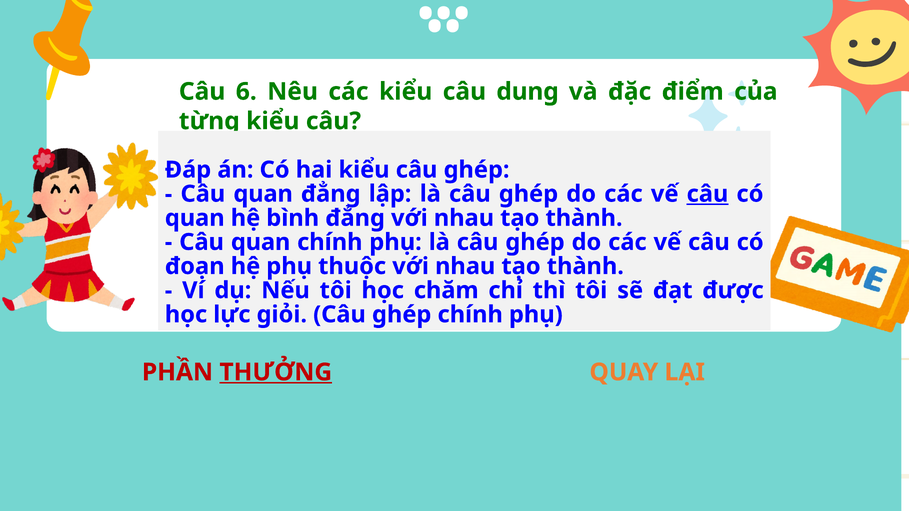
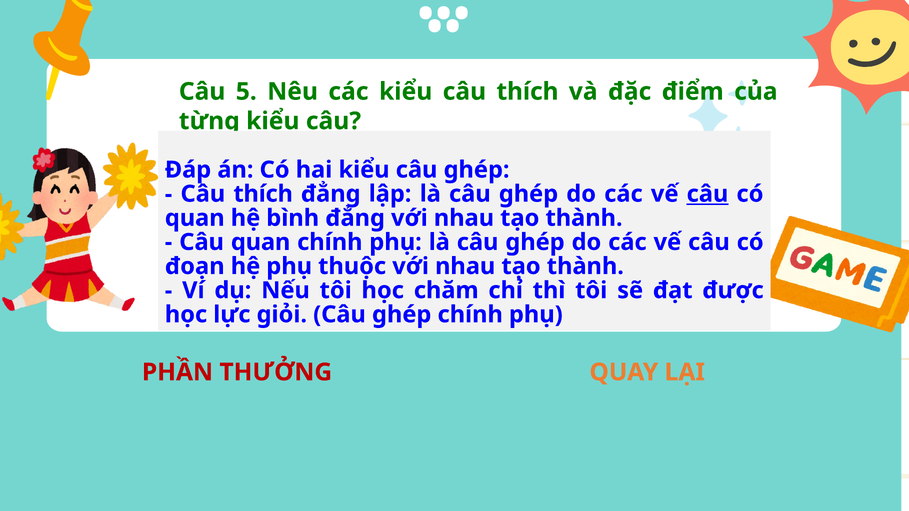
6: 6 -> 5 (246, 92)
dung: dung -> thích (528, 92)
quan: quan -> thích (263, 194)
THƯỞNG underline: present -> none (276, 372)
